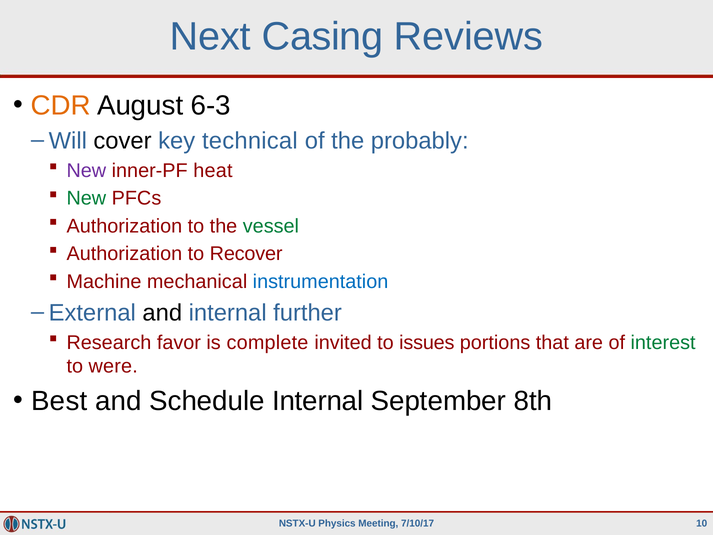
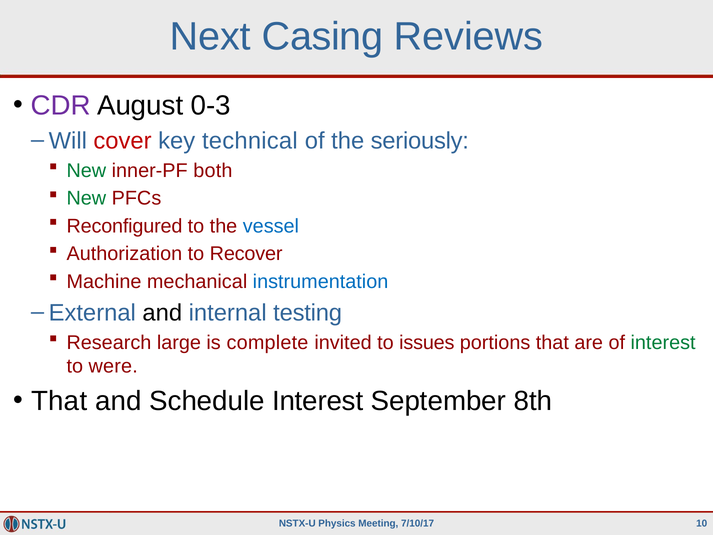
CDR colour: orange -> purple (61, 105)
6-3: 6-3 -> 0-3 (211, 105)
cover colour: black -> red (123, 141)
probably: probably -> seriously (420, 141)
New colour: purple -> green (86, 171)
heat: heat -> both (213, 171)
Authorization: Authorization -> Reconfigured (124, 226)
vessel colour: green -> blue (271, 226)
further: further -> testing (308, 313)
favor: favor -> large (179, 342)
Best: Best -> That (59, 401)
Schedule Internal: Internal -> Interest (318, 401)
